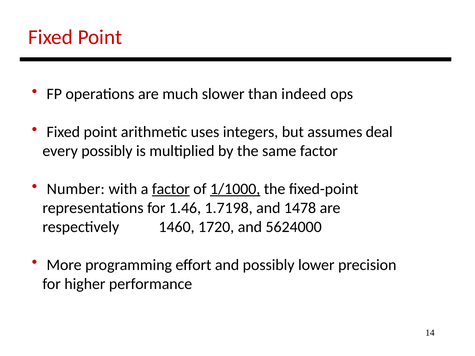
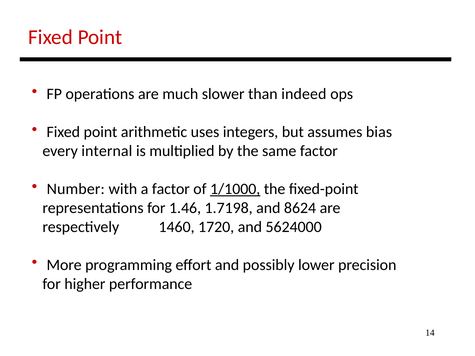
deal: deal -> bias (379, 132)
every possibly: possibly -> internal (107, 151)
factor underline: present -> none (171, 189)
1478: 1478 -> 8624 (300, 208)
